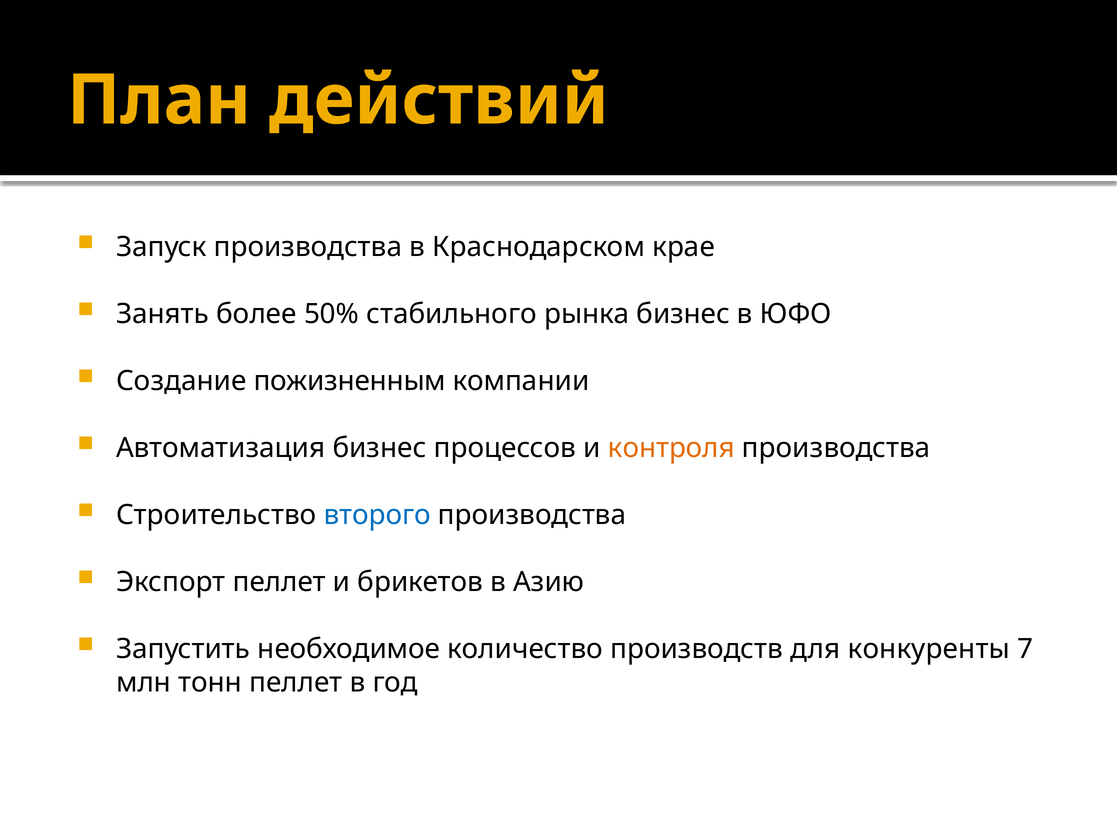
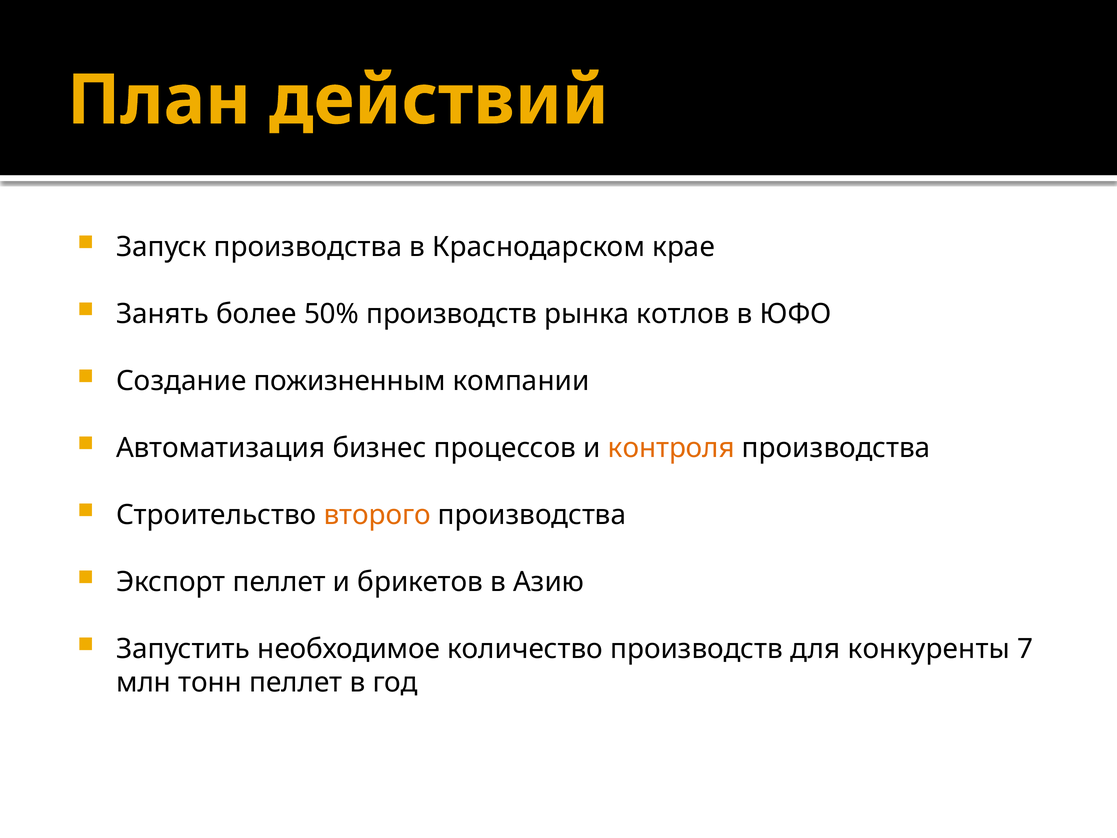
50% стабильного: стабильного -> производств (452, 314)
рынка бизнес: бизнес -> котлов (683, 314)
второго colour: blue -> orange (377, 515)
